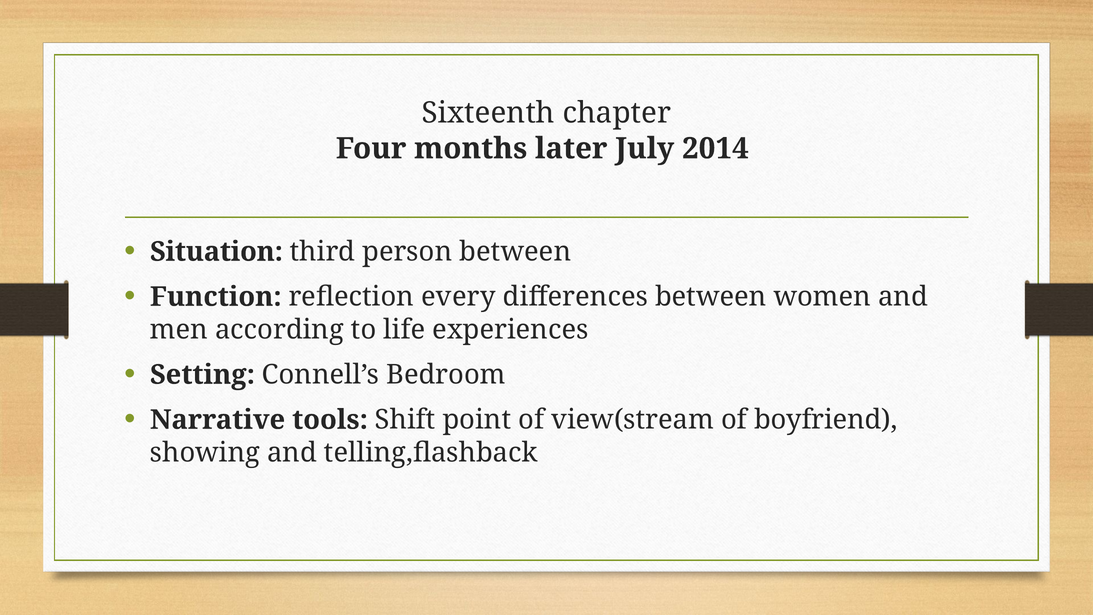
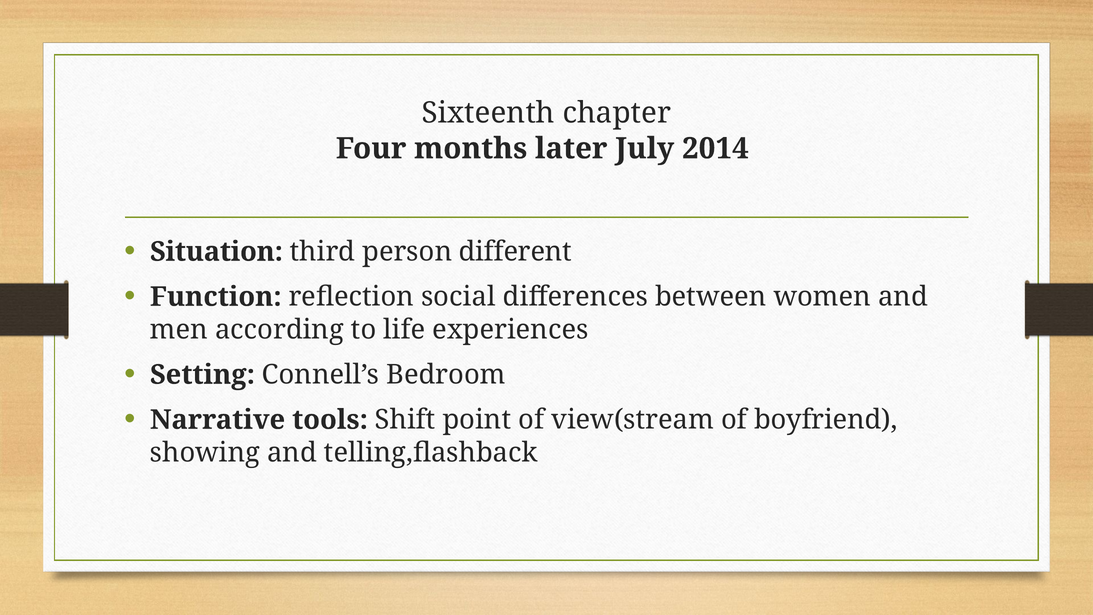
person between: between -> different (515, 252)
every: every -> social (458, 297)
